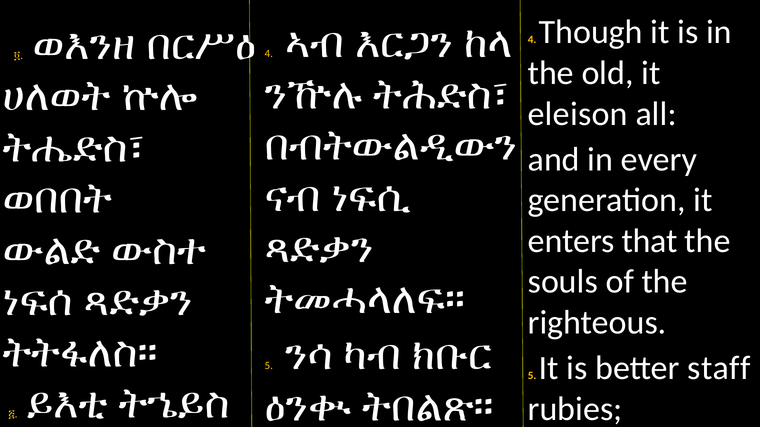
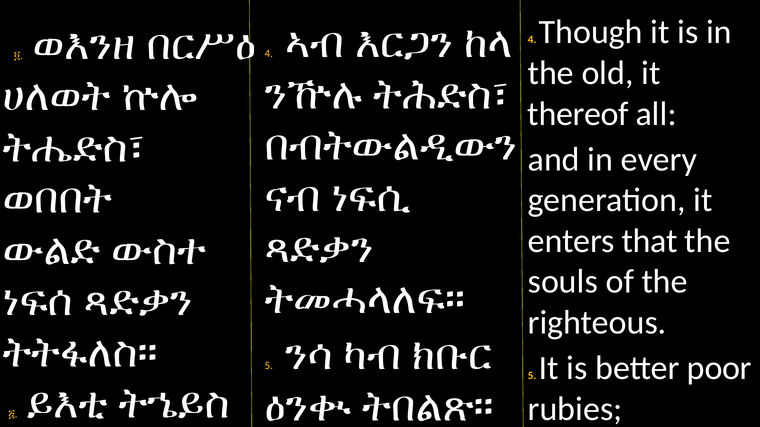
eleison: eleison -> thereof (578, 114)
staff: staff -> poor (719, 368)
